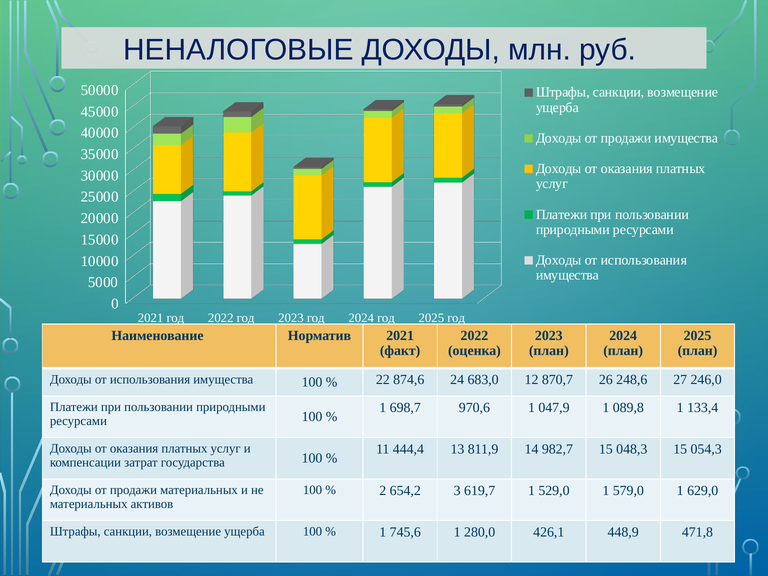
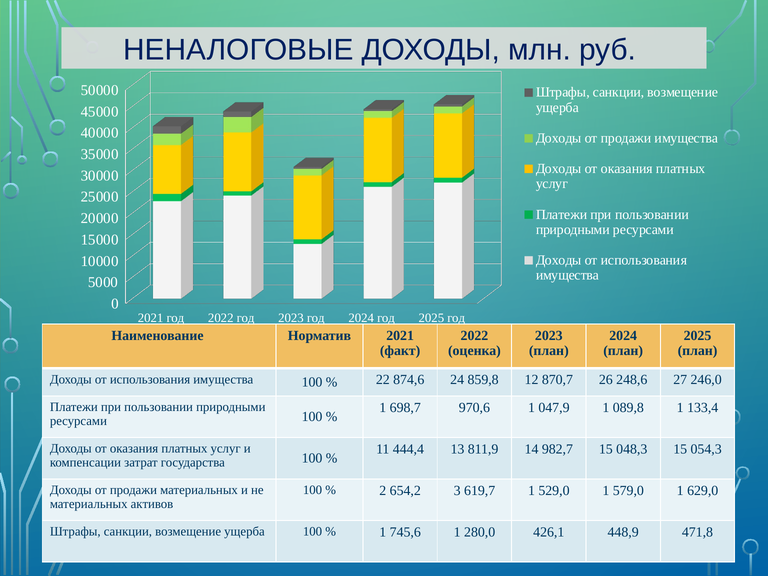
683,0: 683,0 -> 859,8 (483, 380)
